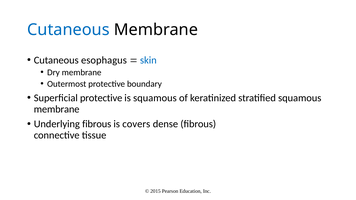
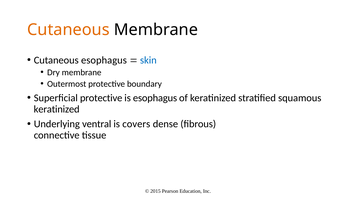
Cutaneous colour: blue -> orange (68, 30)
is squamous: squamous -> esophagus (155, 98)
membrane: membrane -> keratinized (57, 109)
Underlying fibrous: fibrous -> ventral (97, 124)
